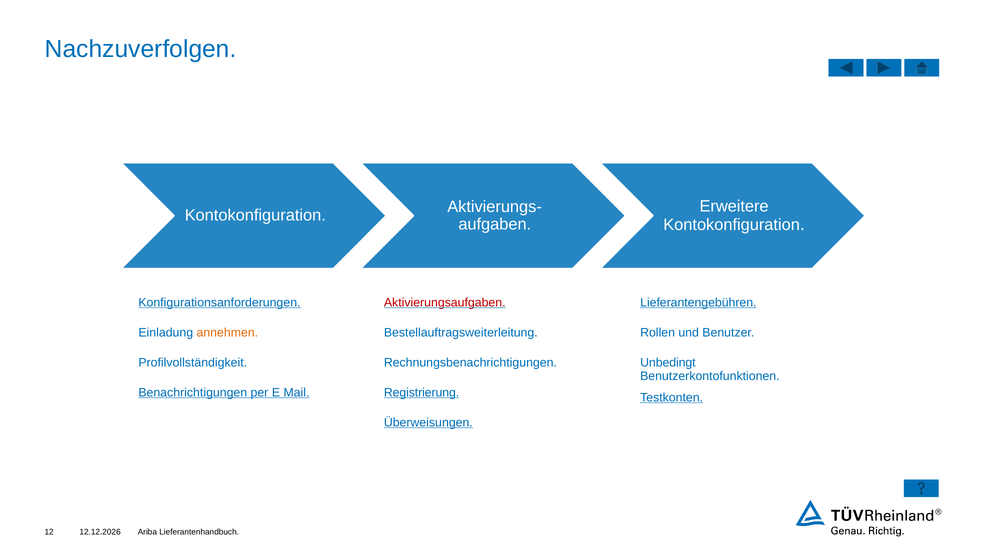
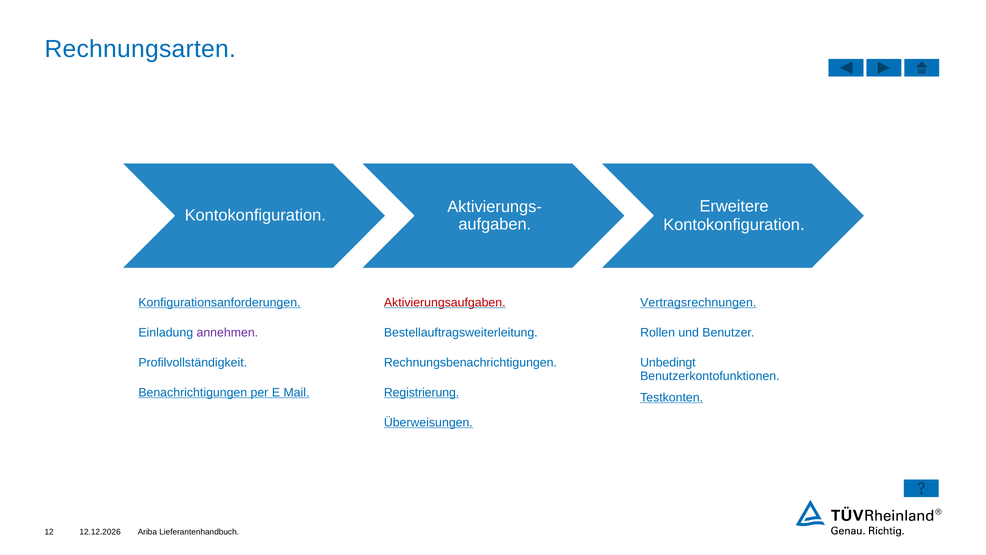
Nachzuverfolgen: Nachzuverfolgen -> Rechnungsarten (140, 49)
Lieferantengebühren: Lieferantengebühren -> Vertragsrechnungen (698, 302)
annehmen colour: orange -> purple (227, 332)
